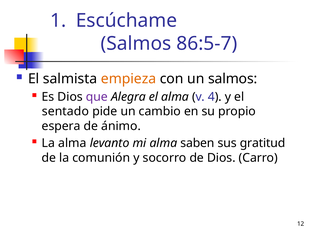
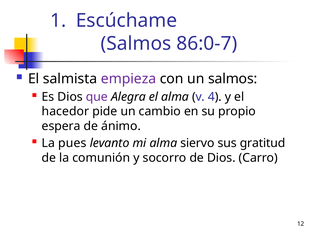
86:5-7: 86:5-7 -> 86:0-7 (207, 44)
empieza colour: orange -> purple (129, 79)
sentado: sentado -> hacedor (65, 112)
La alma: alma -> pues (72, 143)
saben: saben -> siervo (197, 143)
